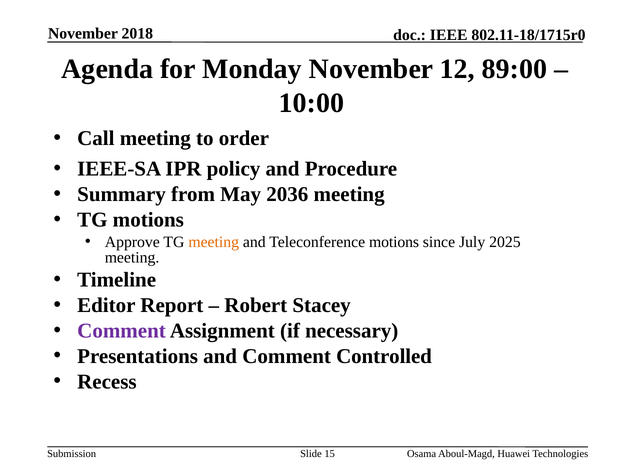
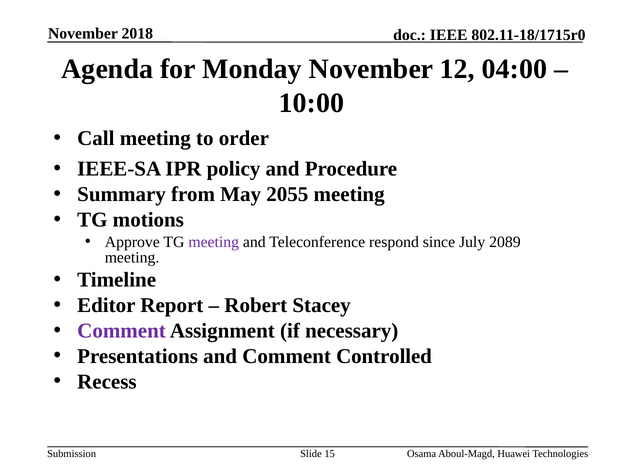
89:00: 89:00 -> 04:00 (515, 69)
2036: 2036 -> 2055 (287, 194)
meeting colour: orange -> purple (214, 242)
Teleconference motions: motions -> respond (394, 242)
2025: 2025 -> 2089 (505, 242)
